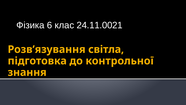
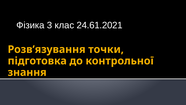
6: 6 -> 3 (50, 25)
24.11.0021: 24.11.0021 -> 24.61.2021 (100, 25)
світла: світла -> точки (106, 49)
